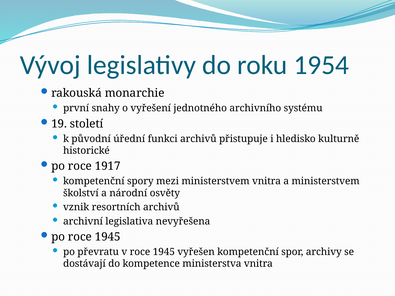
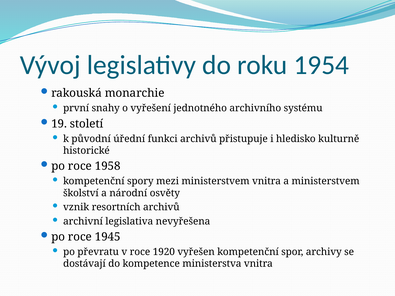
1917: 1917 -> 1958 (108, 166)
v roce 1945: 1945 -> 1920 (164, 252)
